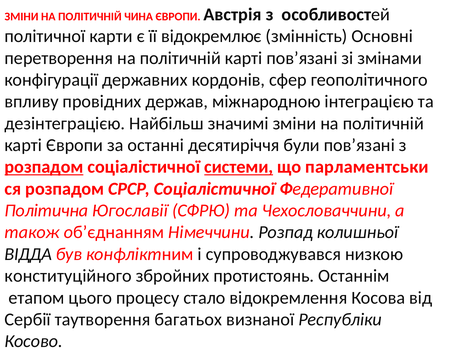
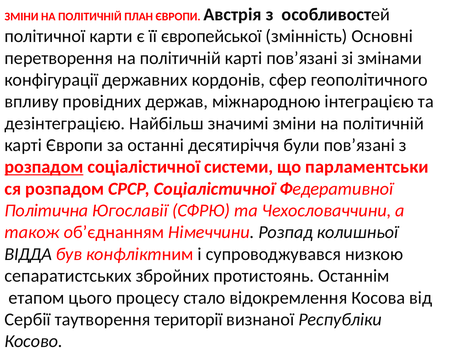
ЧИНА: ЧИНА -> ПЛАН (139, 17)
відокремлює: відокремлює -> європейської (211, 36)
системи underline: present -> none (239, 167)
конституційного: конституційного -> сепаратистських (68, 276)
багатьох: багатьох -> території (188, 320)
